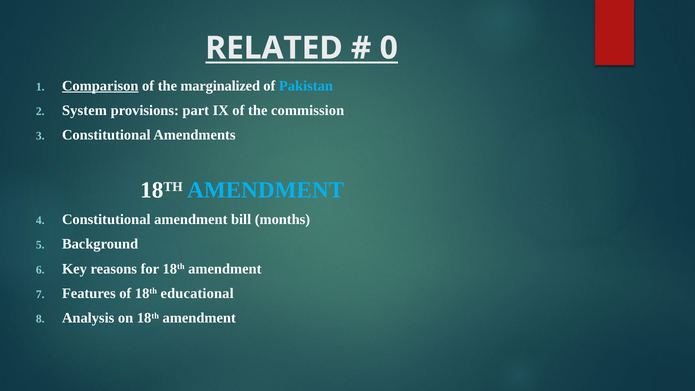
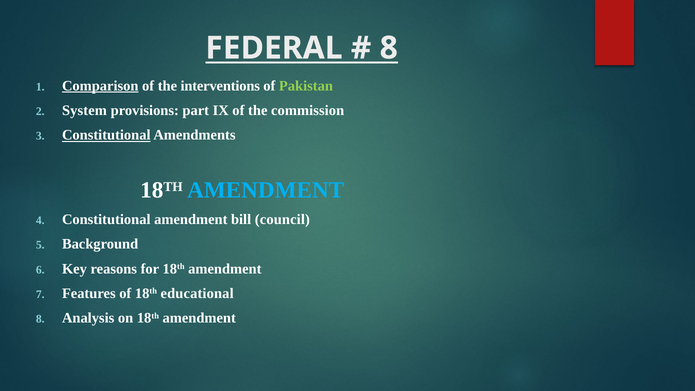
RELATED: RELATED -> FEDERAL (274, 48)
0: 0 -> 8 (389, 48)
marginalized: marginalized -> interventions (220, 86)
Pakistan colour: light blue -> light green (306, 86)
Constitutional underline: none -> present (106, 135)
months: months -> council (282, 219)
